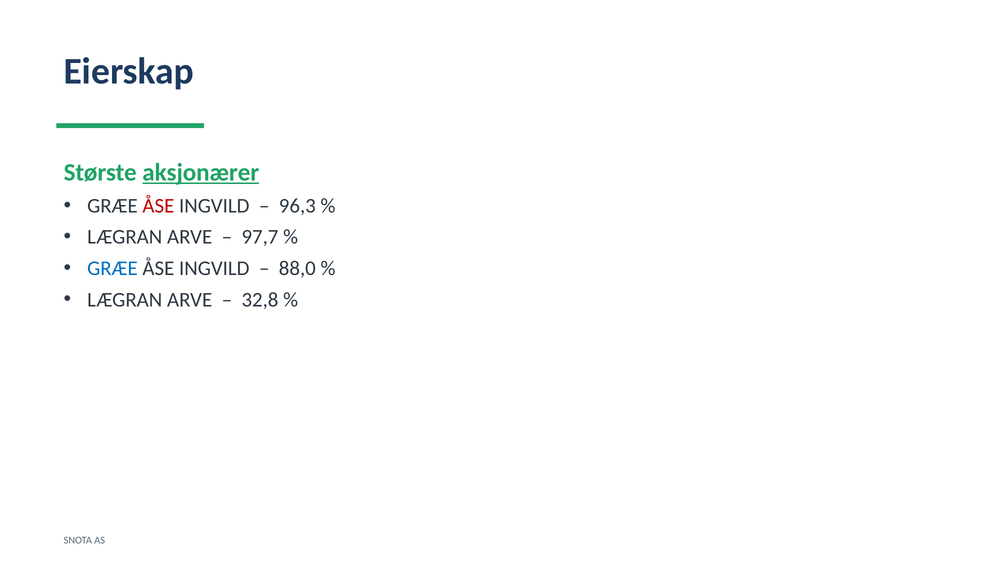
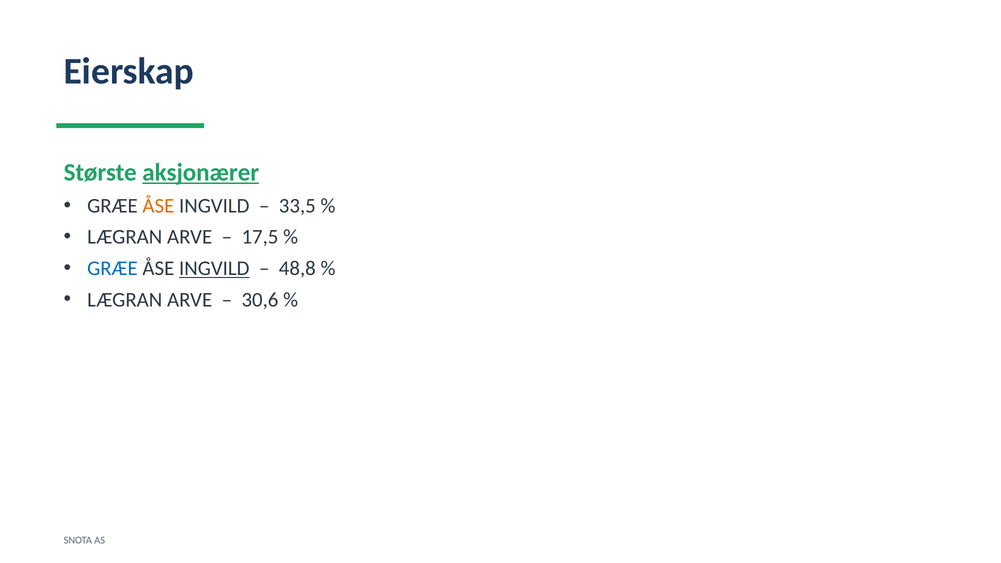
ÅSE colour: red -> orange (158, 206)
96,3: 96,3 -> 33,5 (297, 206)
97,7: 97,7 -> 17,5 (260, 237)
INGVILD underline: none -> present (214, 268)
88,0: 88,0 -> 48,8 (297, 268)
32,8: 32,8 -> 30,6 (260, 300)
